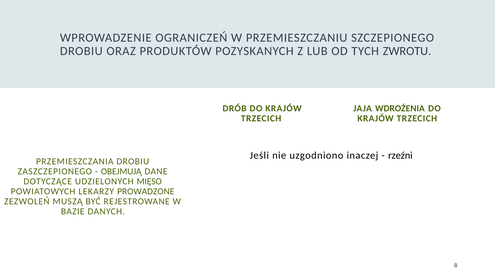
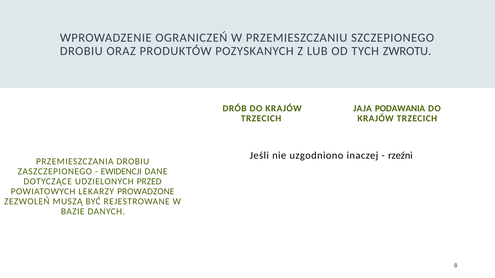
WDROŻENIA: WDROŻENIA -> PODAWANIA (400, 109)
OBEJMUJĄ: OBEJMUJĄ -> EWIDENCJI (121, 172)
MIĘSO: MIĘSO -> PRZED (149, 182)
